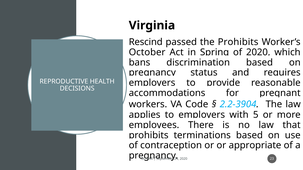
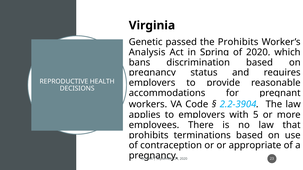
Rescind: Rescind -> Genetic (146, 42)
October: October -> Analysis (147, 52)
